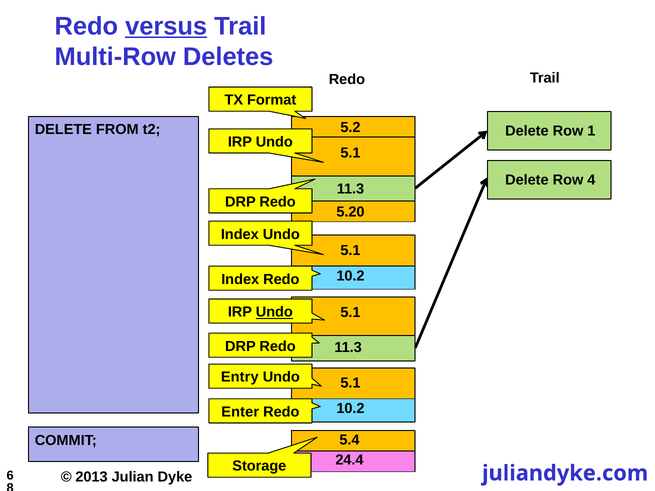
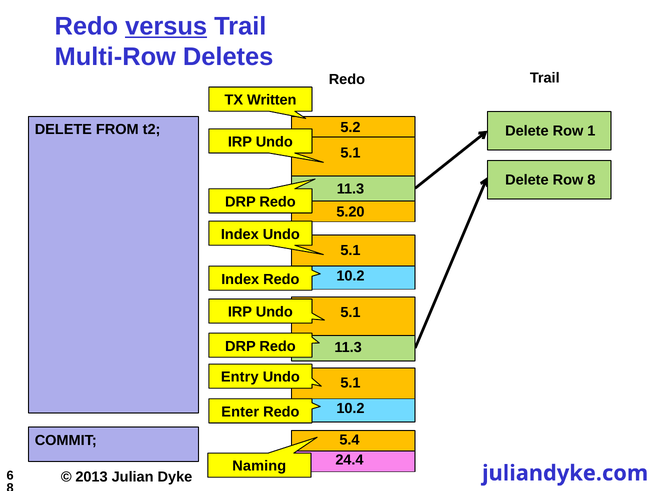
Format: Format -> Written (272, 100)
Row 4: 4 -> 8 (591, 180)
Undo underline: present -> none (274, 312)
Storage: Storage -> Naming (259, 466)
